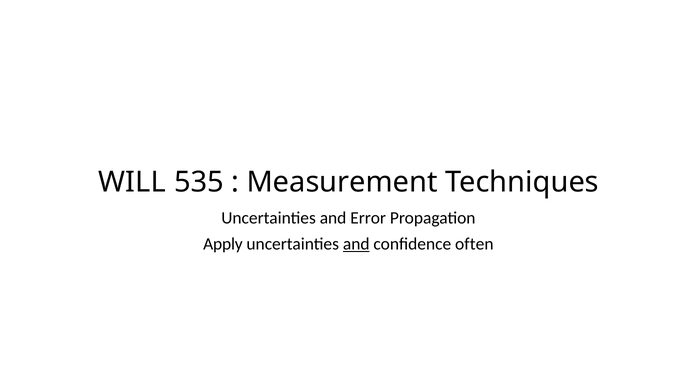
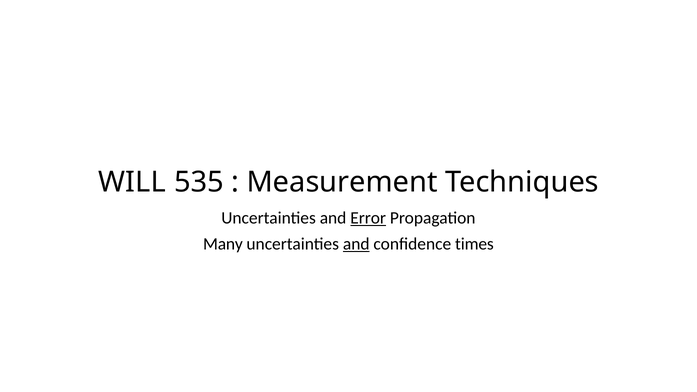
Error underline: none -> present (368, 218)
Apply: Apply -> Many (223, 244)
often: often -> times (474, 244)
